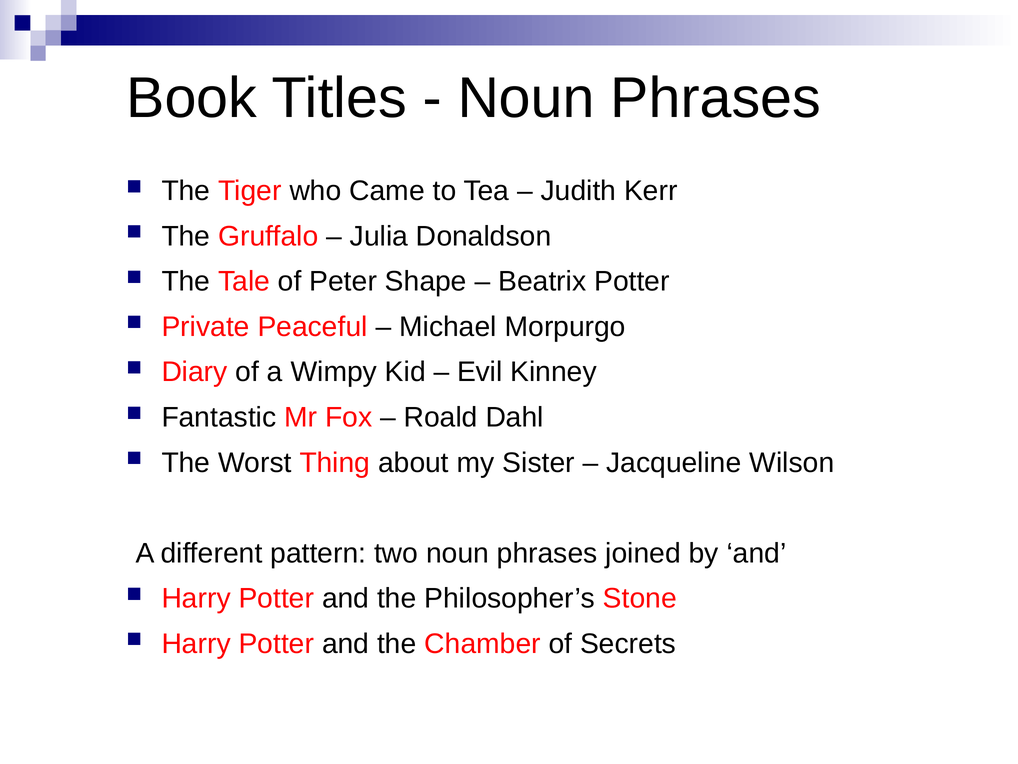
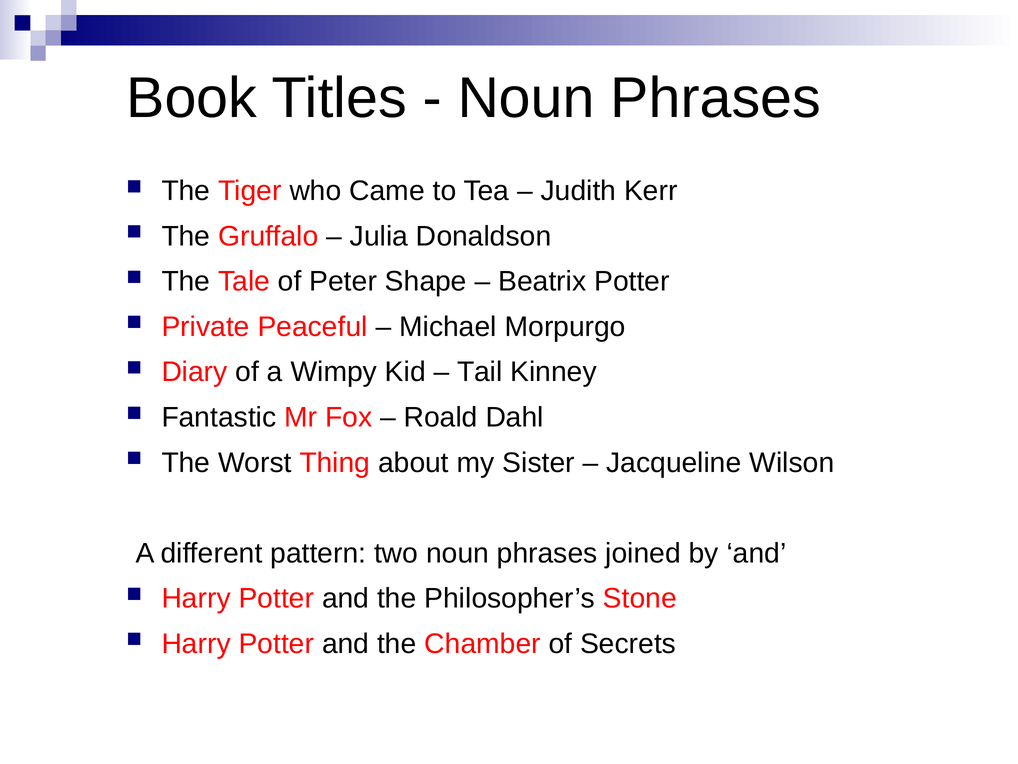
Evil: Evil -> Tail (480, 372)
